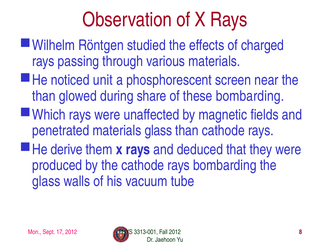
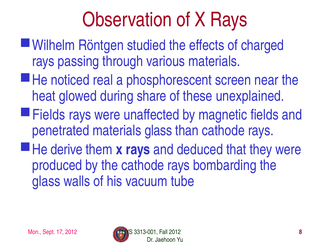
unit: unit -> real (103, 80)
than: than -> heat (44, 96)
these bombarding: bombarding -> unexplained (250, 96)
Which: Which -> Fields (49, 115)
